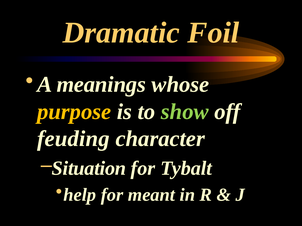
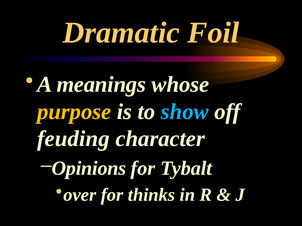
show colour: light green -> light blue (185, 112)
Situation: Situation -> Opinions (89, 169)
help: help -> over (80, 195)
meant: meant -> thinks (152, 195)
